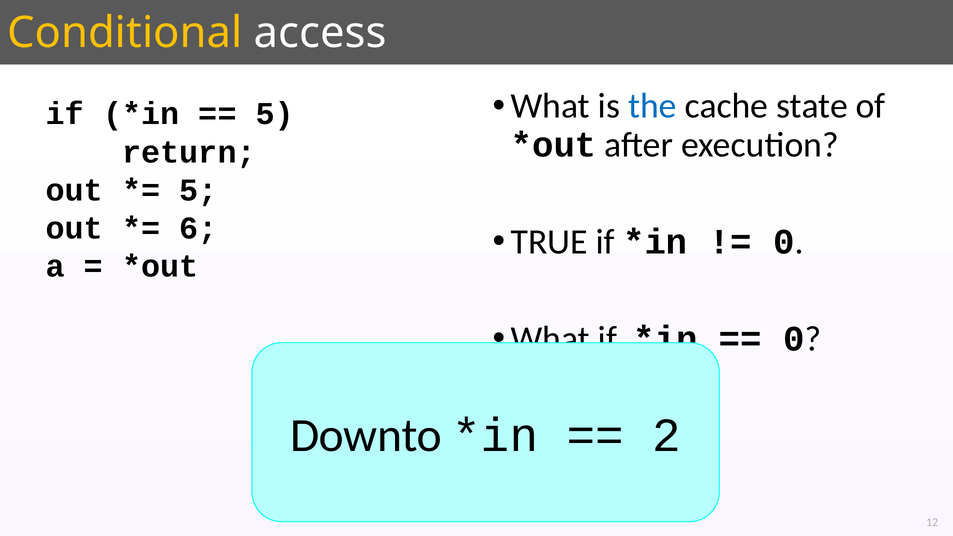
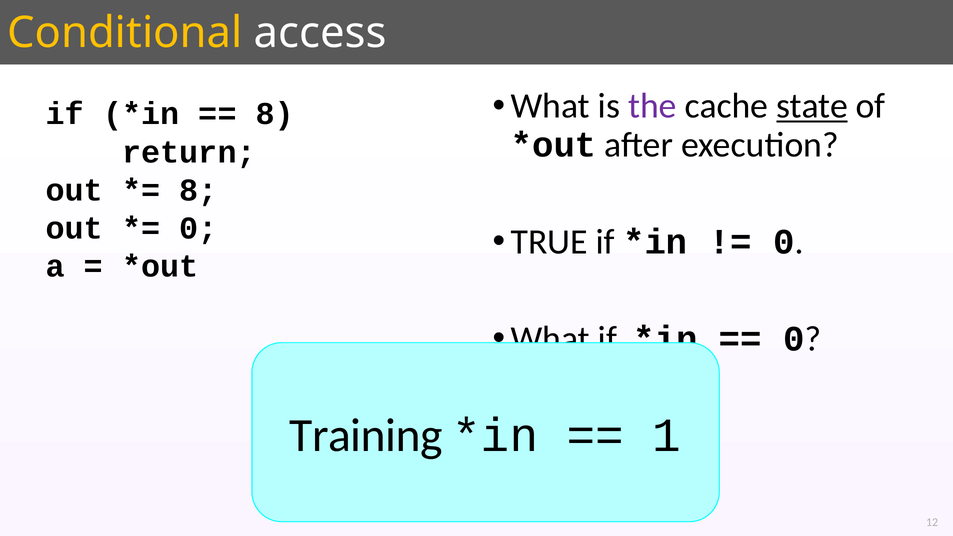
the colour: blue -> purple (652, 106)
state underline: none -> present (812, 106)
5: 5 -> 8 (275, 114)
5: 5 -> 8 (198, 190)
6: 6 -> 0 (198, 228)
Downto: Downto -> Training (366, 436)
2: 2 -> 1 (667, 436)
